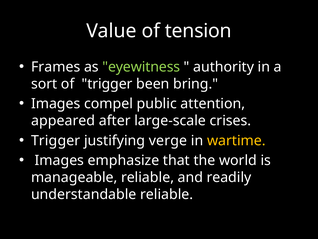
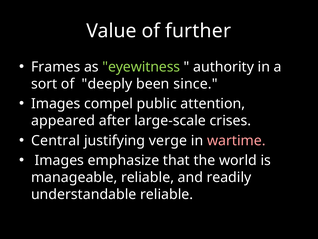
tension: tension -> further (198, 31)
of trigger: trigger -> deeply (107, 84)
bring: bring -> since (196, 84)
Trigger: Trigger -> Central (56, 140)
wartime colour: yellow -> pink (236, 140)
